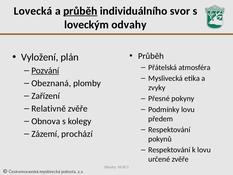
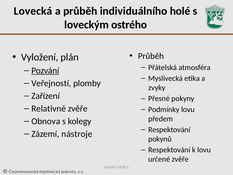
průběh underline: present -> none (80, 11)
svor: svor -> holé (180, 11)
odvahy: odvahy -> ostrého (129, 25)
Obeznaná: Obeznaná -> Veřejností (51, 83)
prochází: prochází -> nástroje (77, 134)
